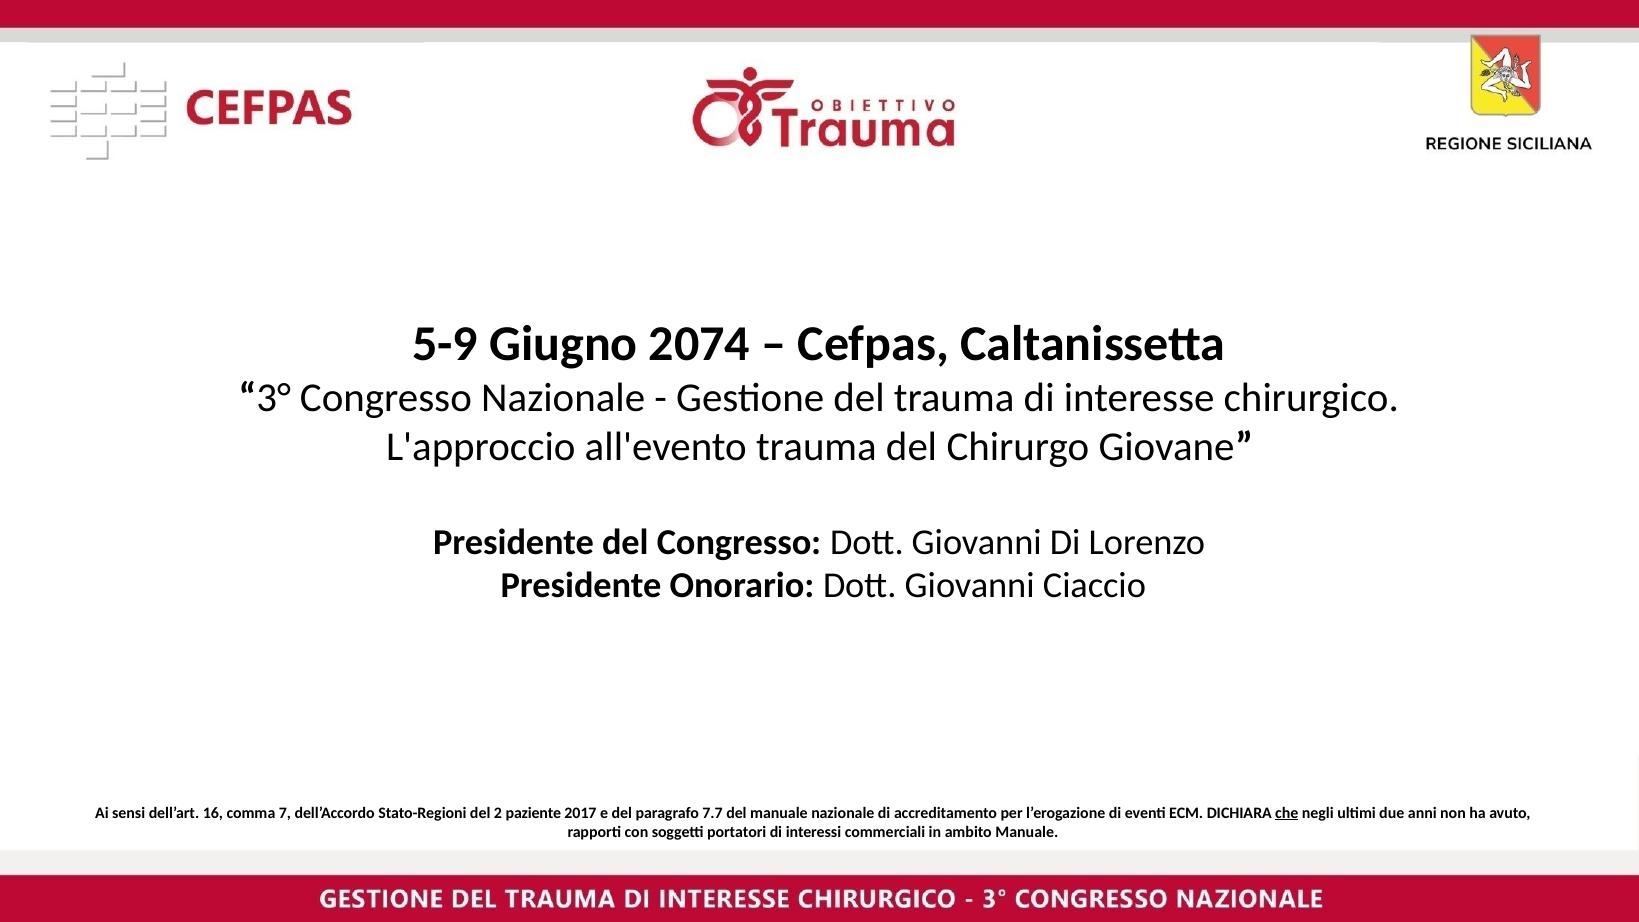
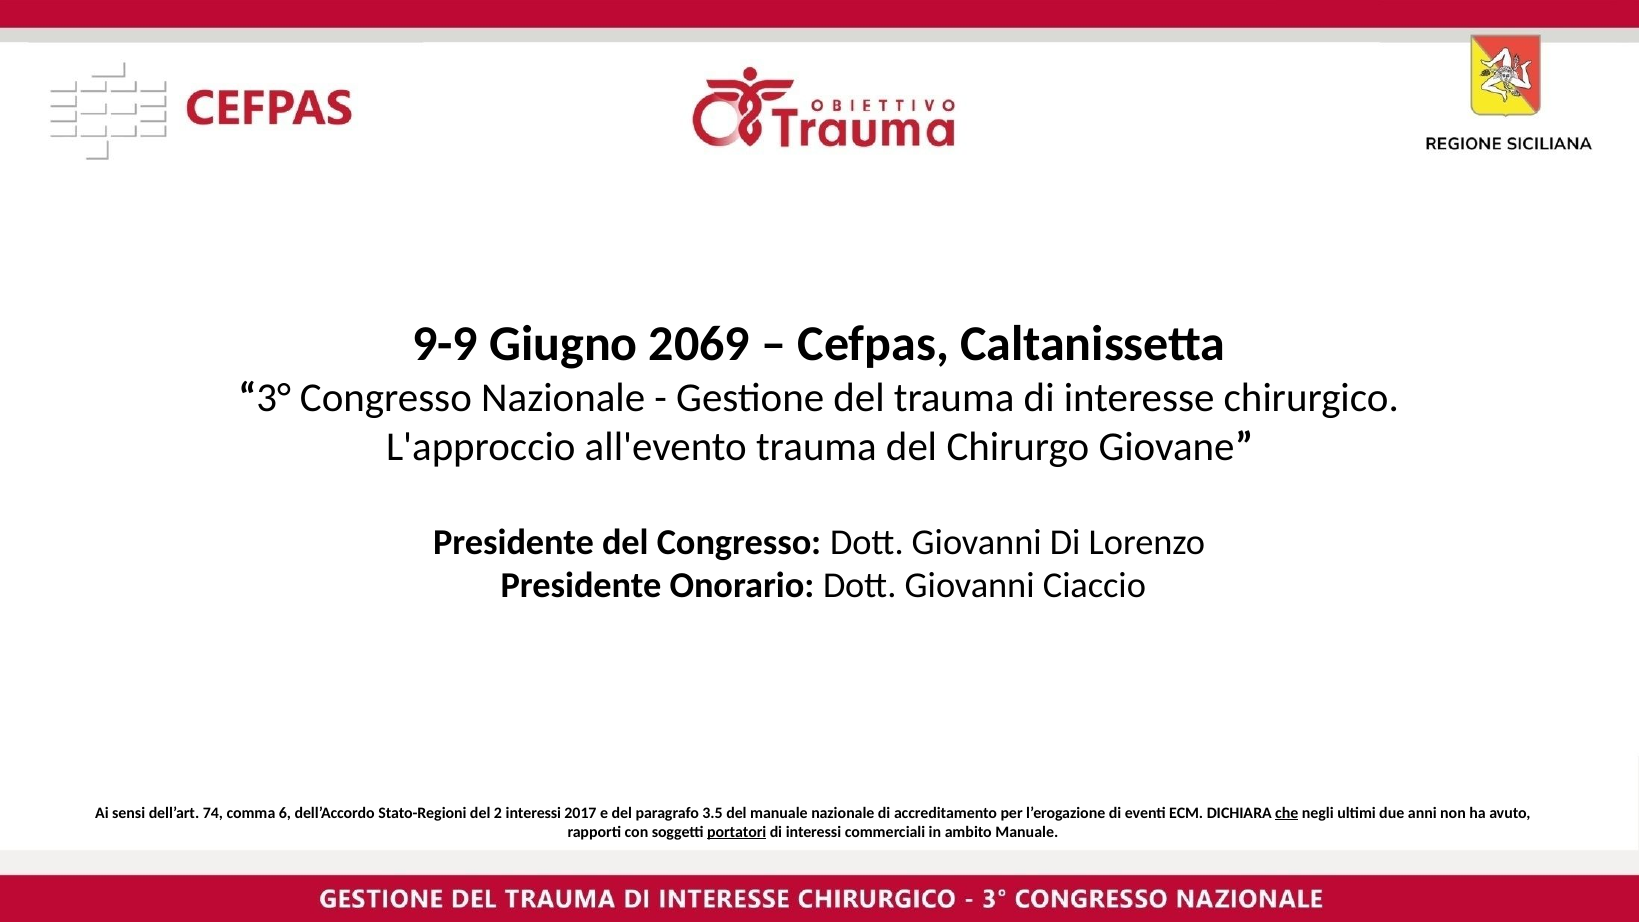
5-9: 5-9 -> 9-9 (445, 344)
2074: 2074 -> 2069 (700, 344)
16: 16 -> 74 (213, 813)
7: 7 -> 6 (285, 813)
2 paziente: paziente -> interessi (533, 813)
7.7: 7.7 -> 3.5 (713, 813)
portatori underline: none -> present (737, 832)
